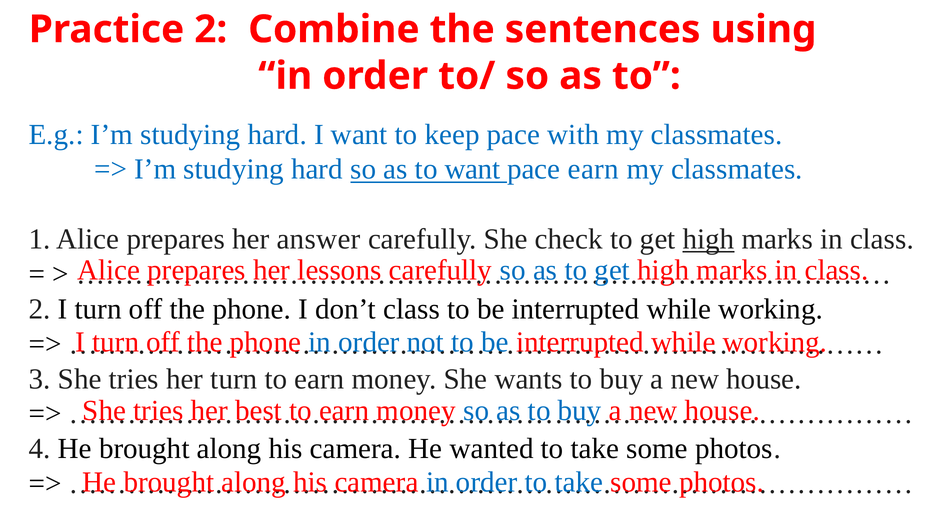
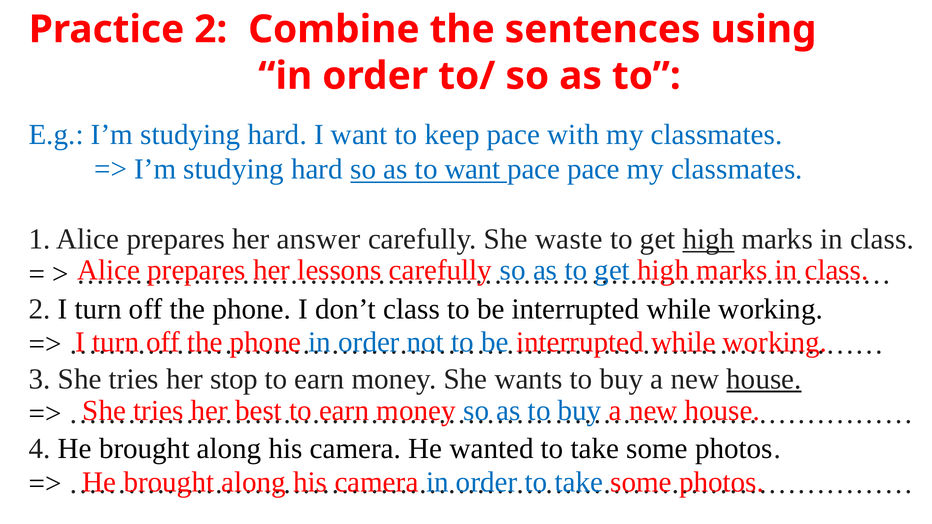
pace earn: earn -> pace (594, 169)
check: check -> waste (569, 239)
her turn: turn -> stop (234, 379)
house underline: none -> present (764, 379)
